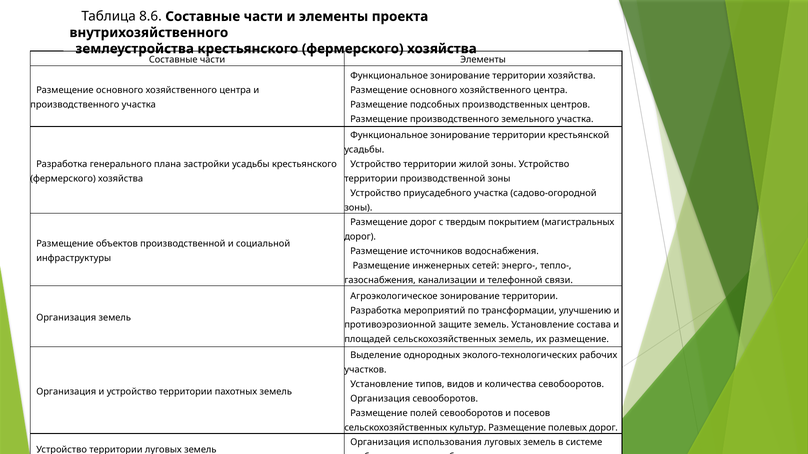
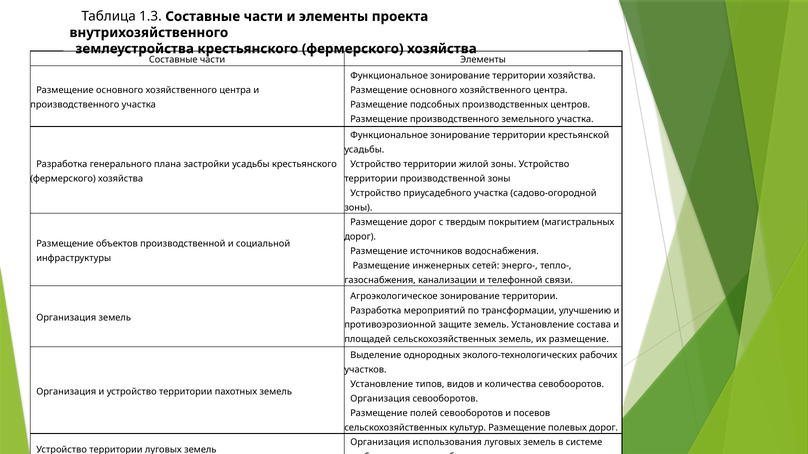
8.6: 8.6 -> 1.3 (150, 17)
